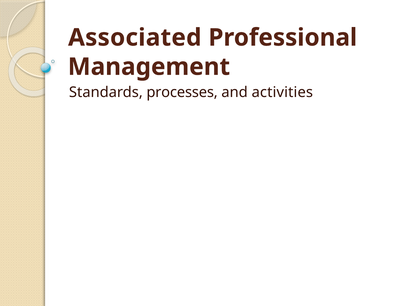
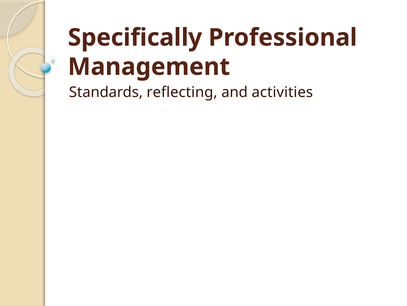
Associated: Associated -> Specifically (135, 37)
processes: processes -> reflecting (182, 92)
